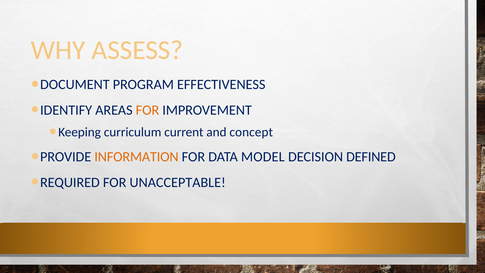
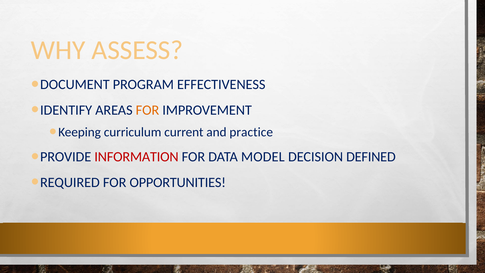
concept: concept -> practice (251, 132)
INFORMATION colour: orange -> red (137, 157)
UNACCEPTABLE: UNACCEPTABLE -> OPPORTUNITIES (178, 182)
